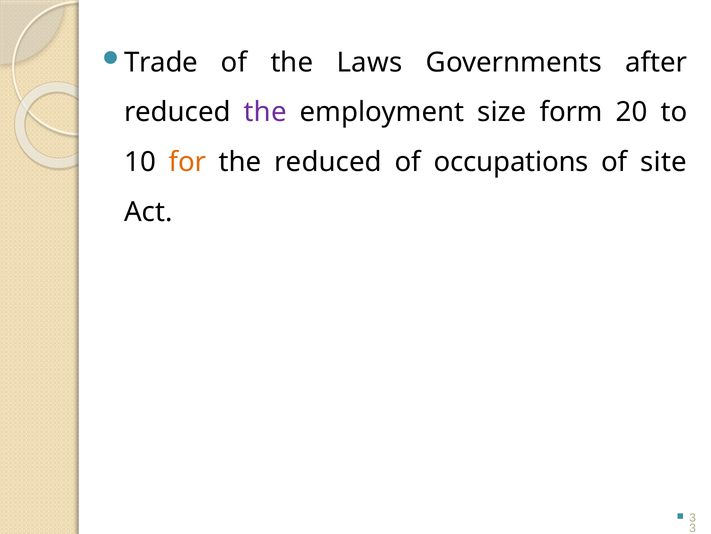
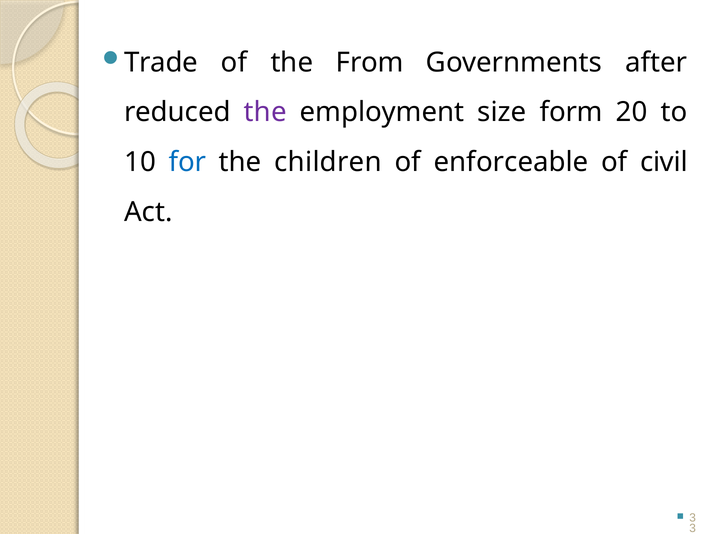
Laws: Laws -> From (370, 62)
for colour: orange -> blue (187, 162)
the reduced: reduced -> children (328, 162)
occupations: occupations -> enforceable (511, 162)
site: site -> civil (664, 162)
